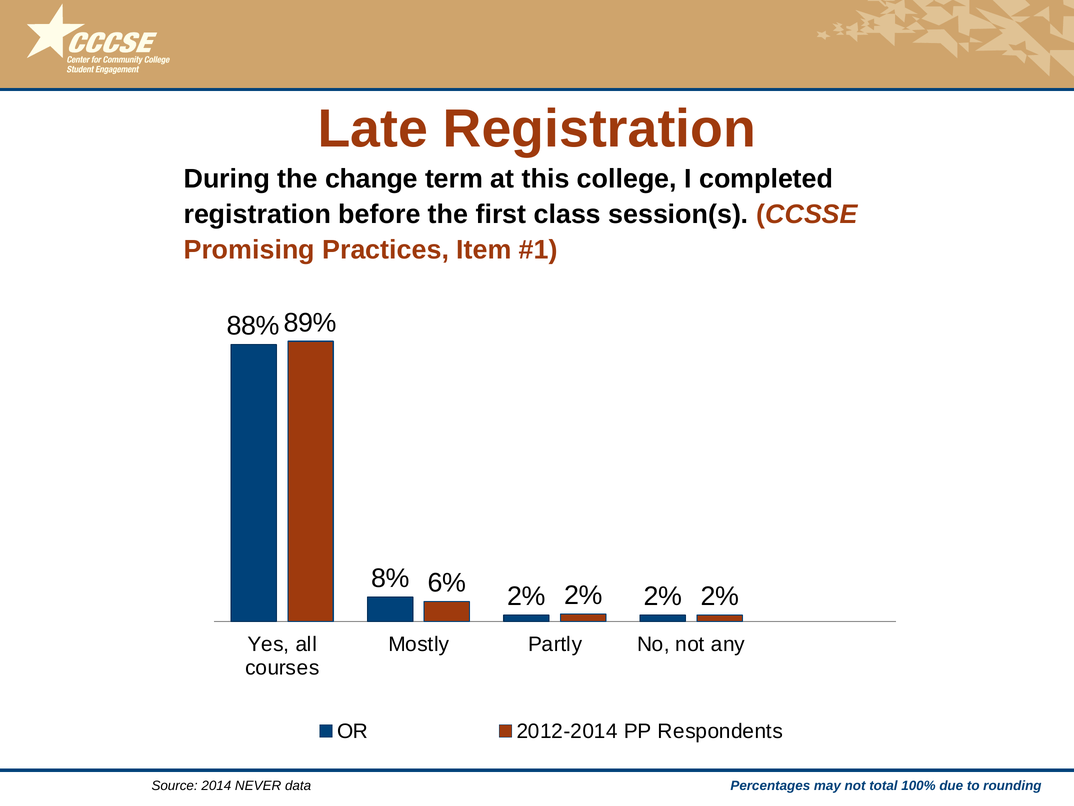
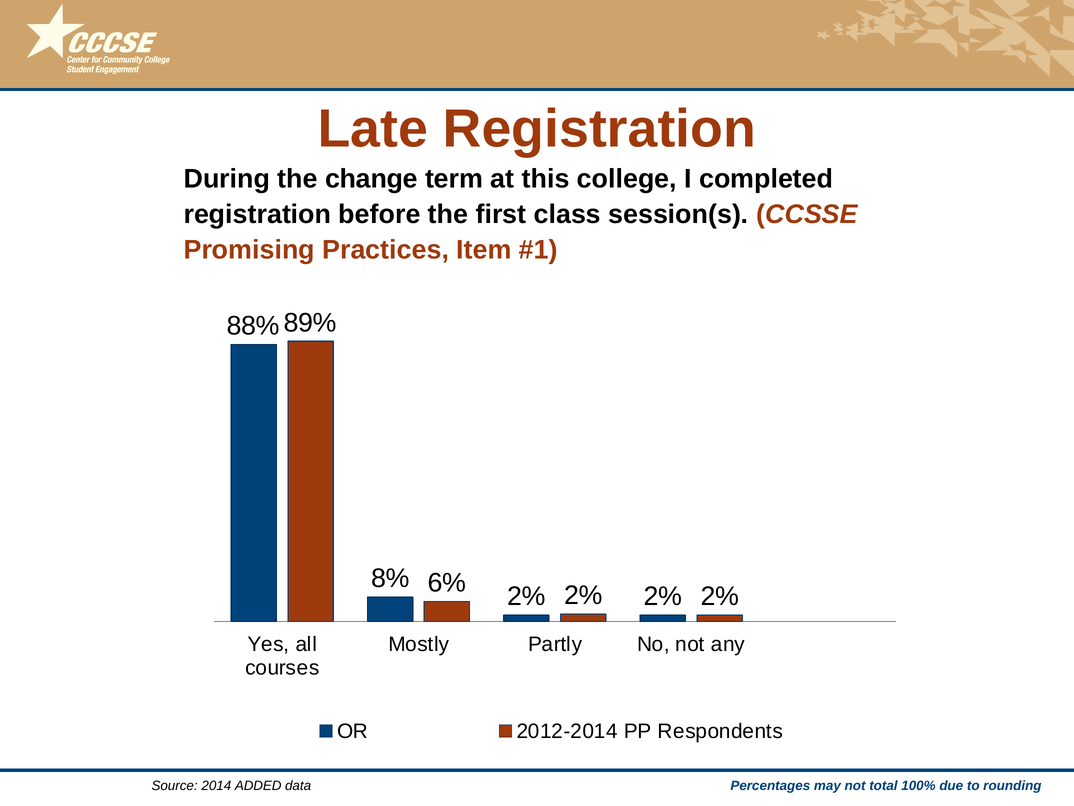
NEVER: NEVER -> ADDED (258, 785)
